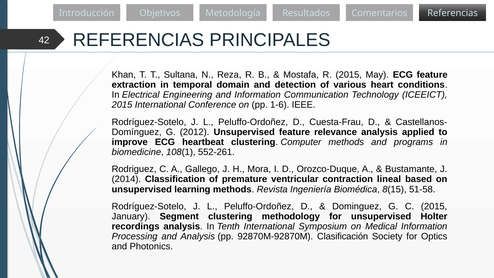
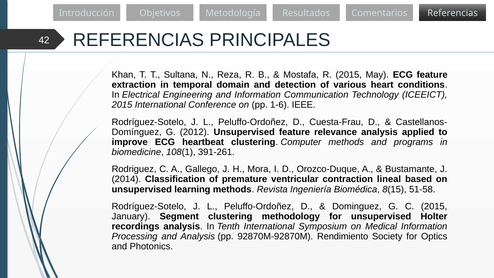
552-261: 552-261 -> 391-261 (216, 152)
Clasificación: Clasificación -> Rendimiento (343, 236)
